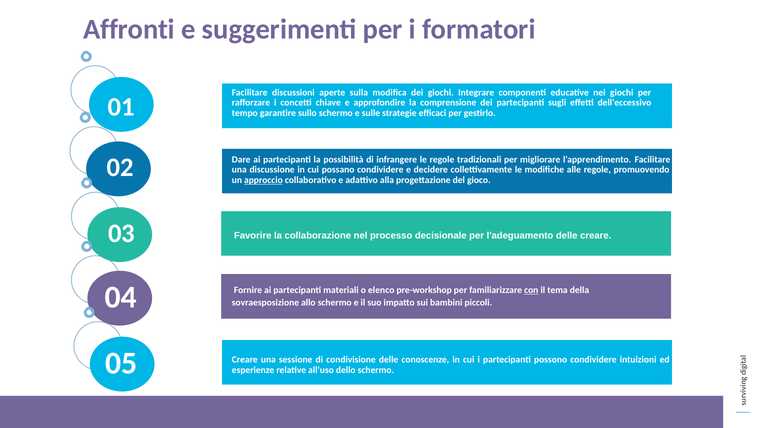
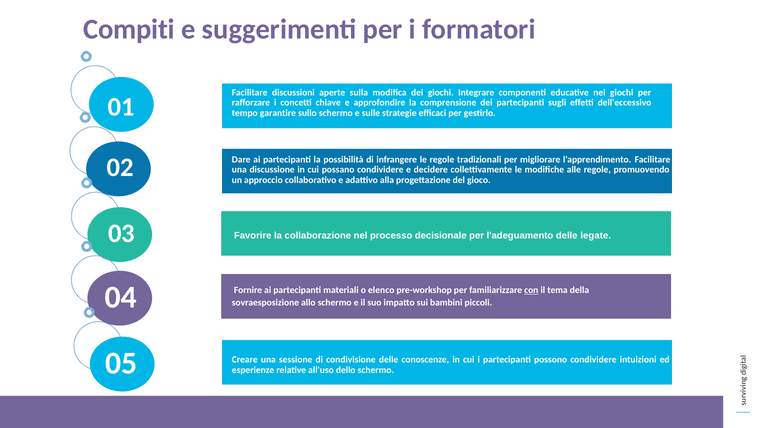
Affronti: Affronti -> Compiti (129, 30)
approccio underline: present -> none (263, 180)
delle creare: creare -> legate (596, 235)
